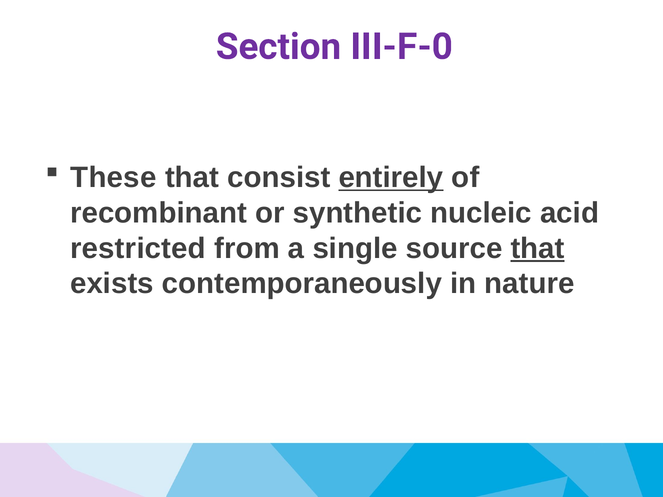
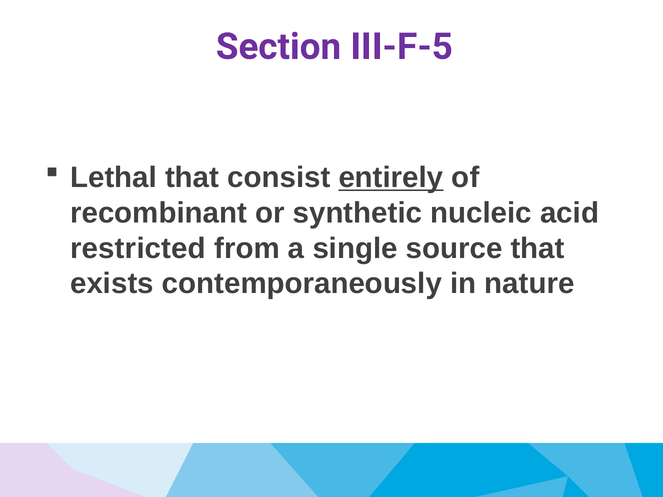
III-F-0: III-F-0 -> III-F-5 (402, 47)
These: These -> Lethal (114, 178)
that underline: present -> none (538, 249)
